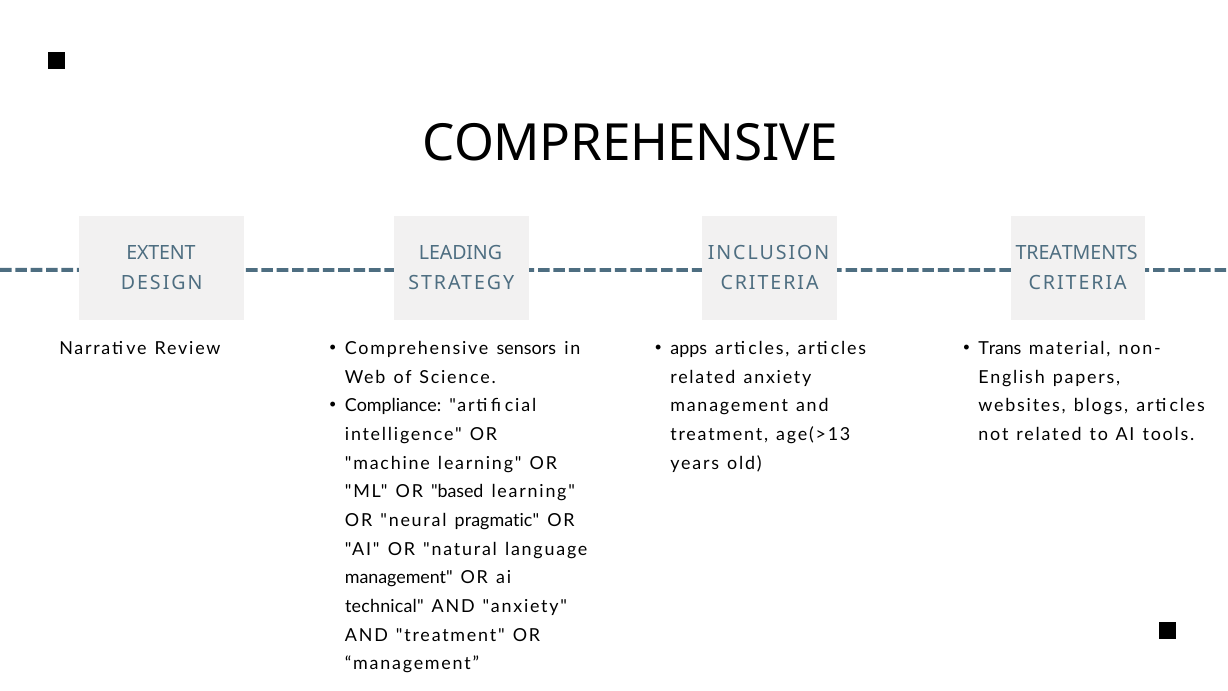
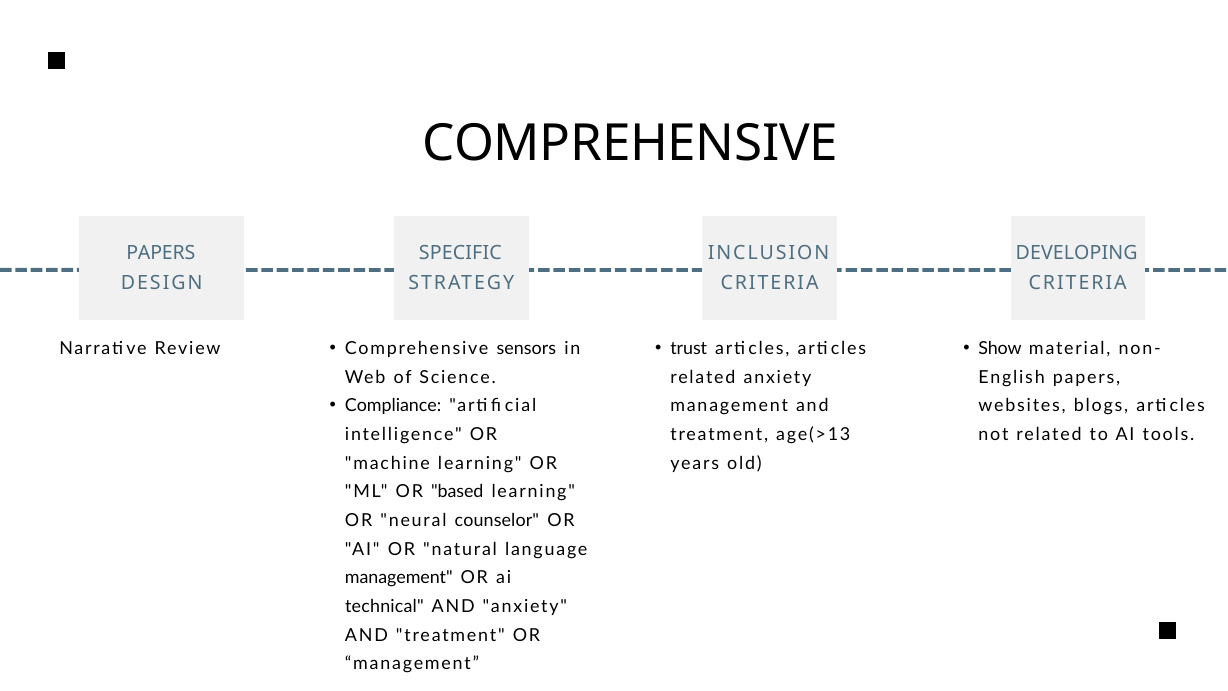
EXTENT: EXTENT -> PAPERS (161, 253)
LEADING: LEADING -> SPECIFIC (460, 253)
TREATMENTS: TREATMENTS -> DEVELOPING (1077, 253)
apps: apps -> trust (689, 348)
Trans: Trans -> Show (1000, 348)
pragmatic: pragmatic -> counselor (497, 520)
